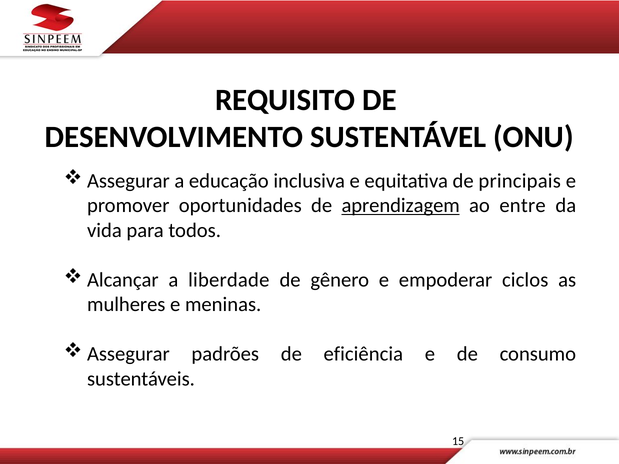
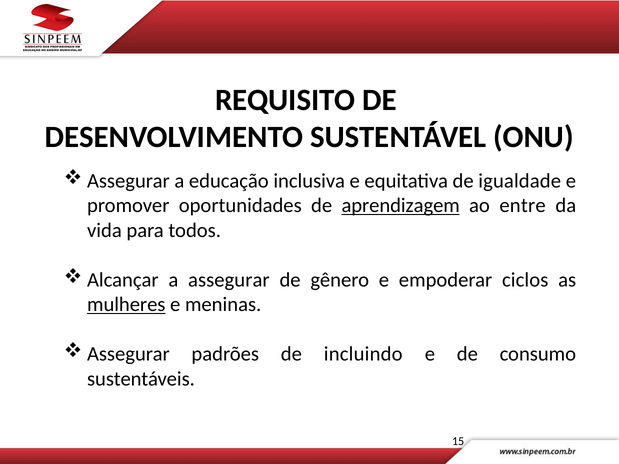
principais: principais -> igualdade (520, 181)
a liberdade: liberdade -> assegurar (229, 280)
mulheres underline: none -> present (126, 305)
eficiência: eficiência -> incluindo (363, 354)
